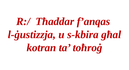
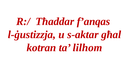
s-kbira: s-kbira -> s-aktar (83, 34)
toħroġ: toħroġ -> lilhom (87, 47)
